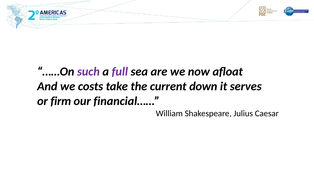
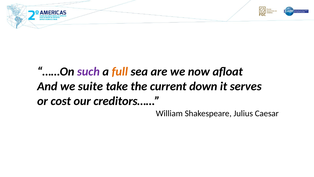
full colour: purple -> orange (120, 72)
costs: costs -> suite (90, 86)
firm: firm -> cost (61, 101)
financial……: financial…… -> creditors…… (127, 101)
